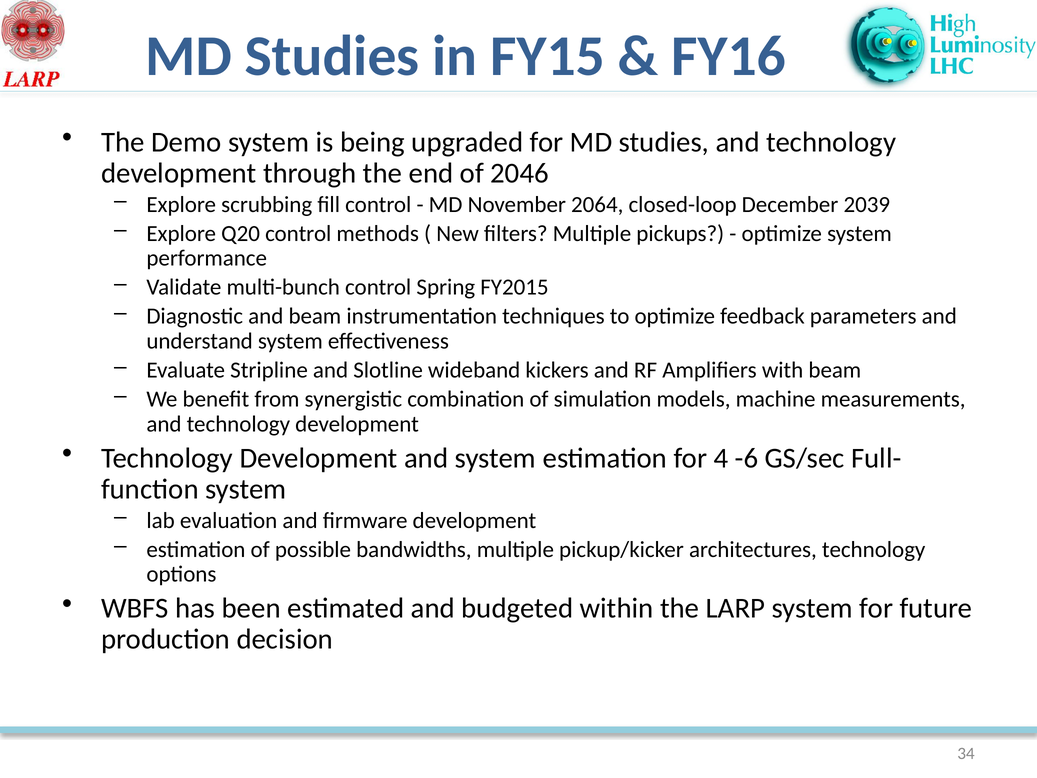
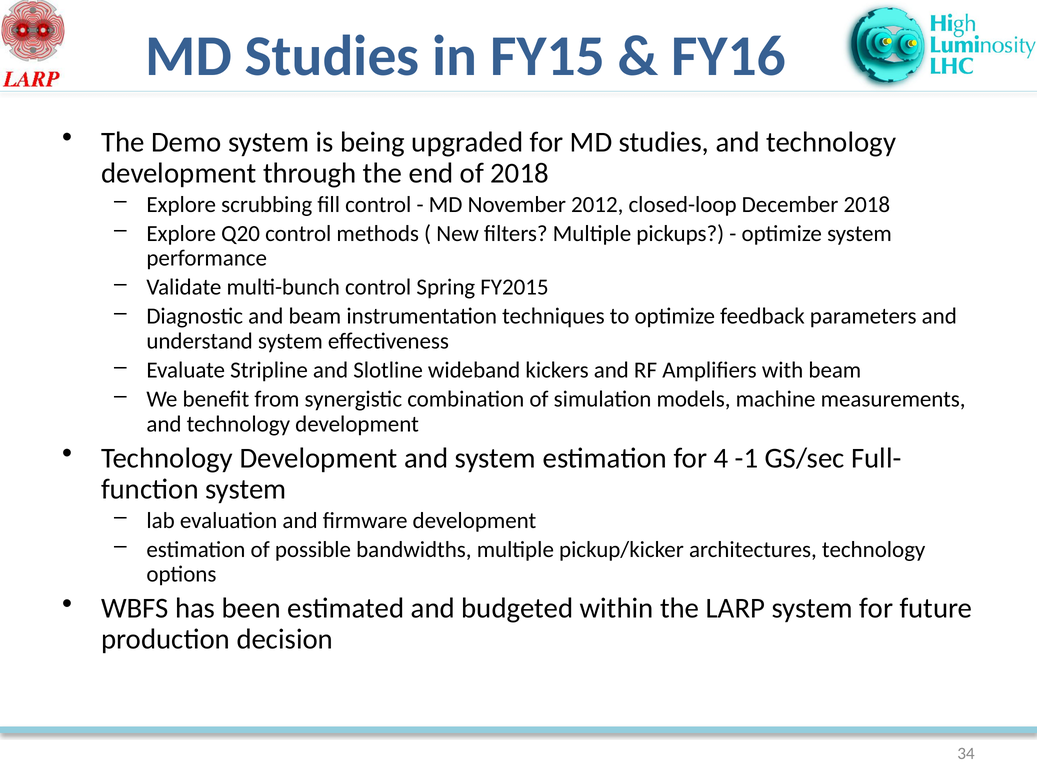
of 2046: 2046 -> 2018 (520, 173)
2064: 2064 -> 2012 (597, 204)
December 2039: 2039 -> 2018 (867, 204)
-6: -6 -> -1 (746, 458)
